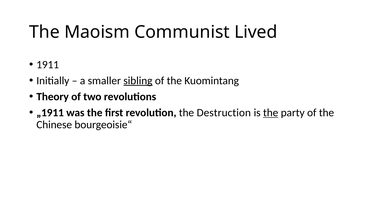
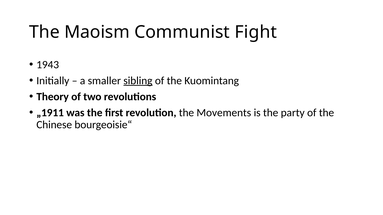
Lived: Lived -> Fight (256, 32)
1911: 1911 -> 1943 (48, 65)
Destruction: Destruction -> Movements (224, 113)
the underline: present -> none (271, 113)
